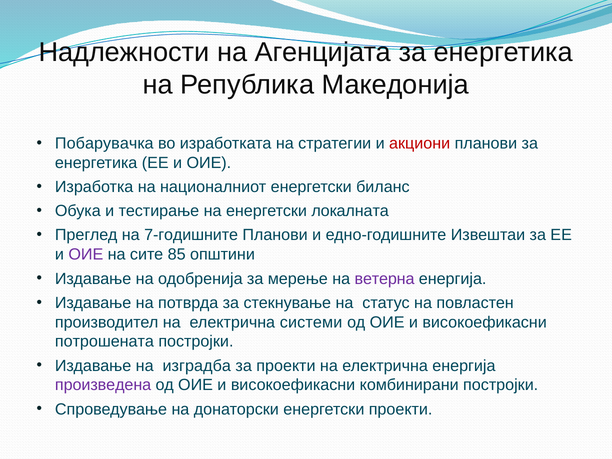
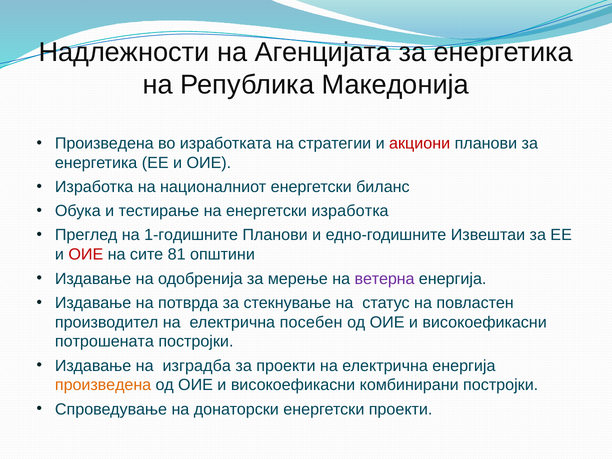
Побарувачка: Побарувачка -> Произведена (104, 143)
енергетски локалната: локалната -> изработка (350, 211)
7-годишните: 7-годишните -> 1-годишните (191, 235)
ОИЕ colour: purple -> red (86, 255)
85: 85 -> 81 (177, 255)
системи: системи -> посебен (311, 322)
произведена colour: purple -> orange (103, 385)
